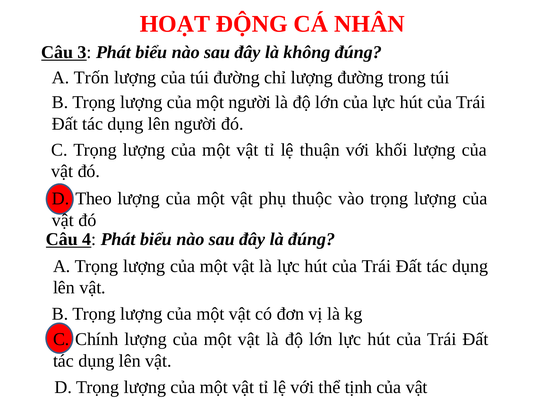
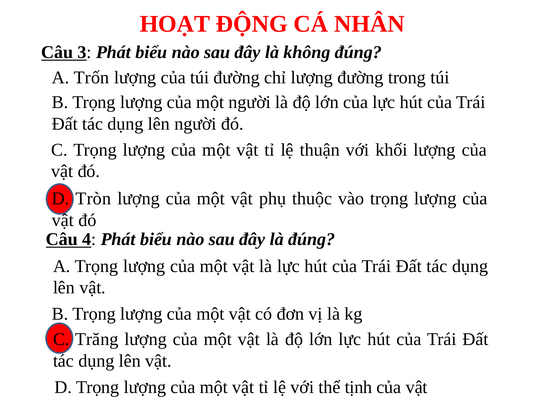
Theo: Theo -> Tròn (93, 199)
Chính: Chính -> Trăng (97, 340)
